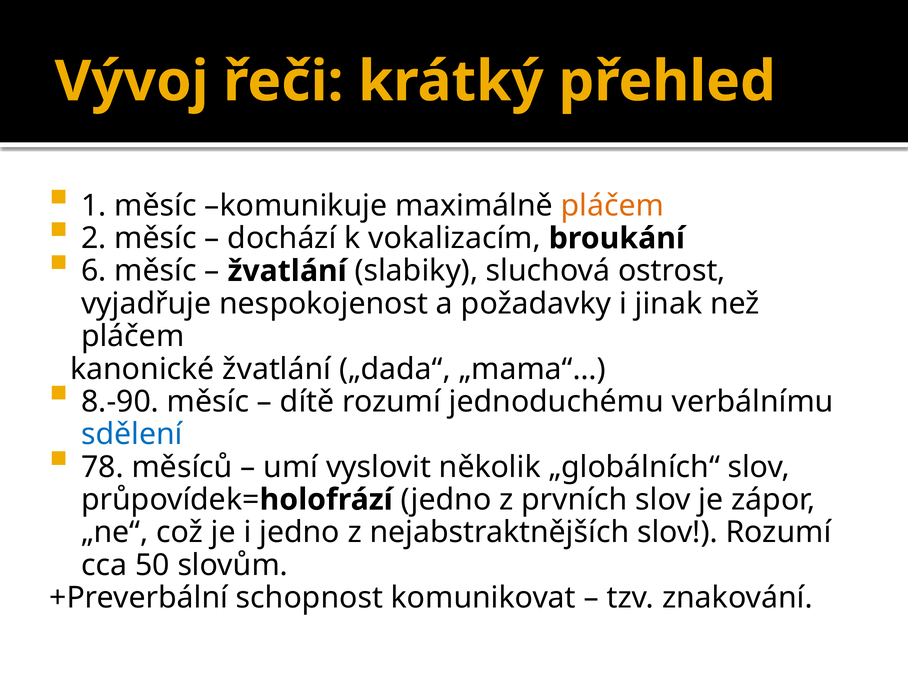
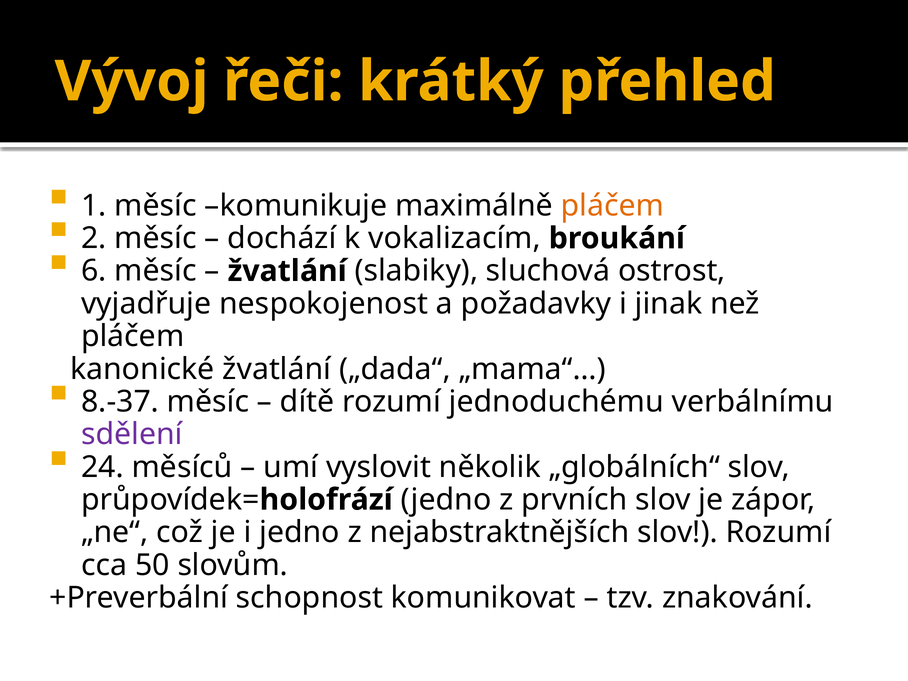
8.-90: 8.-90 -> 8.-37 (120, 402)
sdělení colour: blue -> purple (132, 434)
78: 78 -> 24 (102, 467)
